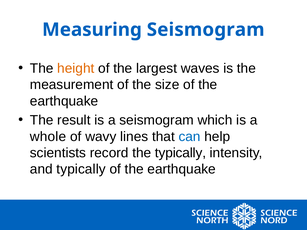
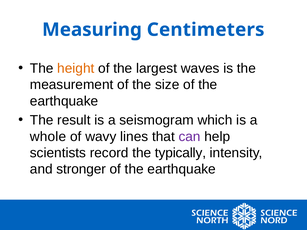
Measuring Seismogram: Seismogram -> Centimeters (206, 30)
can colour: blue -> purple (190, 137)
and typically: typically -> stronger (81, 169)
